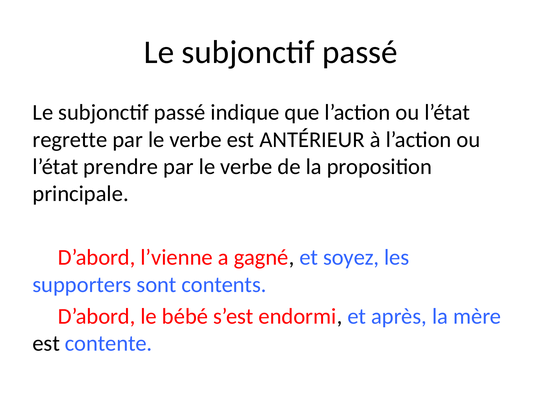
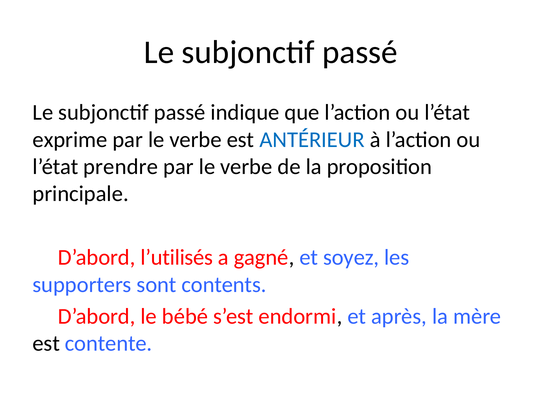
regrette: regrette -> exprime (70, 140)
ANTÉRIEUR colour: black -> blue (312, 140)
l’vienne: l’vienne -> l’utilisés (177, 258)
